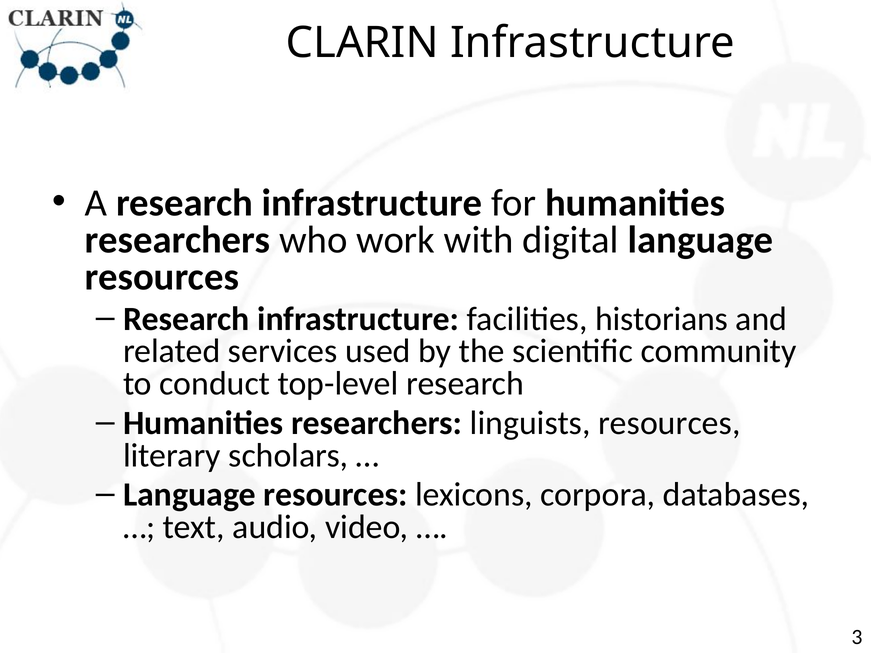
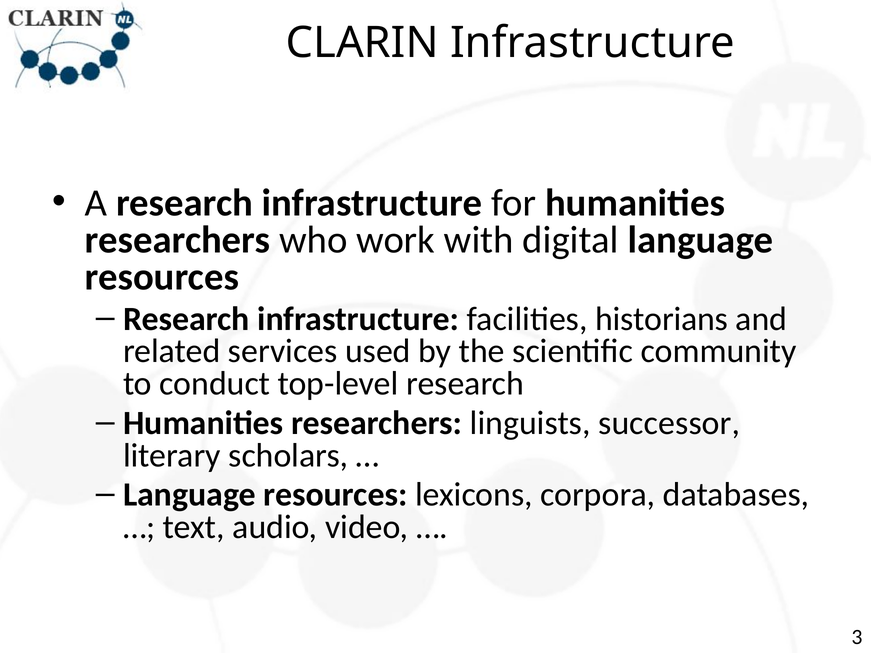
linguists resources: resources -> successor (669, 423)
